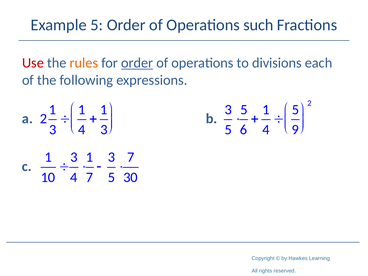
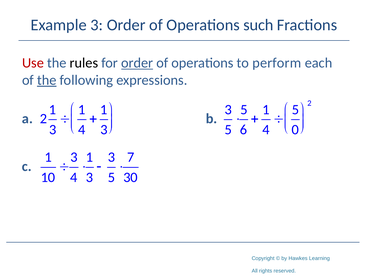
Example 5: 5 -> 3 (97, 25)
rules colour: orange -> black (84, 63)
divisions: divisions -> perform (277, 63)
the underline: none -> present (47, 80)
9: 9 -> 0 (295, 130)
7: 7 -> 3 (90, 177)
